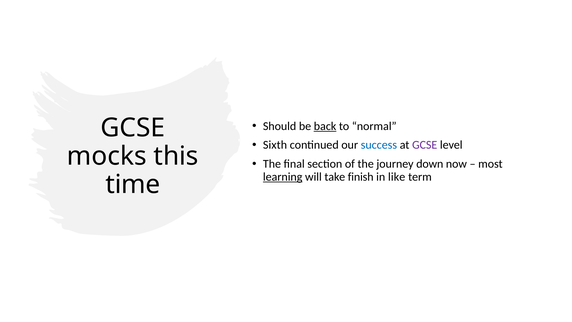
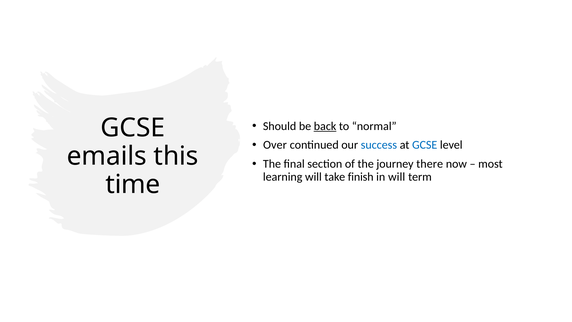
Sixth: Sixth -> Over (275, 145)
GCSE colour: purple -> blue (425, 145)
mocks: mocks -> emails (107, 156)
down: down -> there (430, 164)
learning underline: present -> none (283, 177)
in like: like -> will (397, 177)
